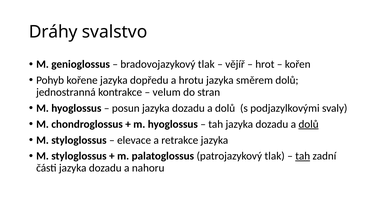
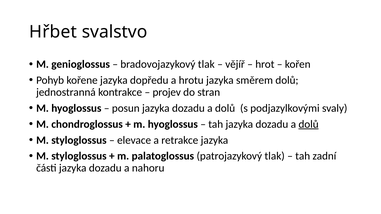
Dráhy: Dráhy -> Hřbet (53, 32)
velum: velum -> projev (167, 92)
tah underline: present -> none (303, 156)
